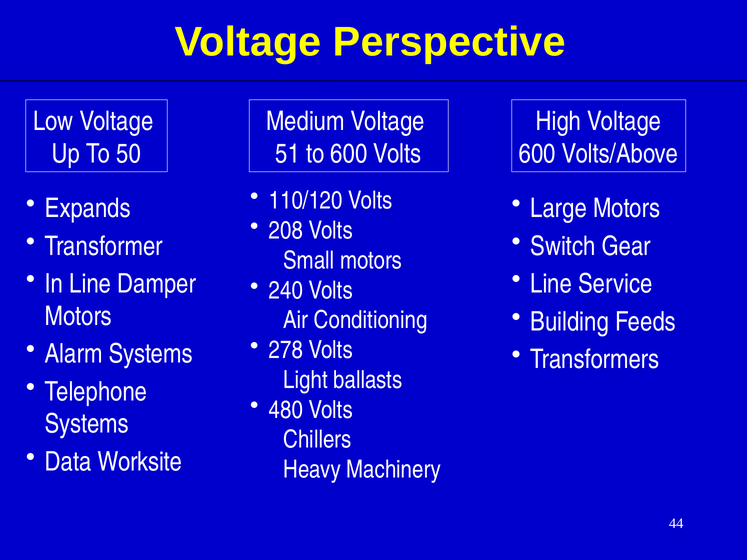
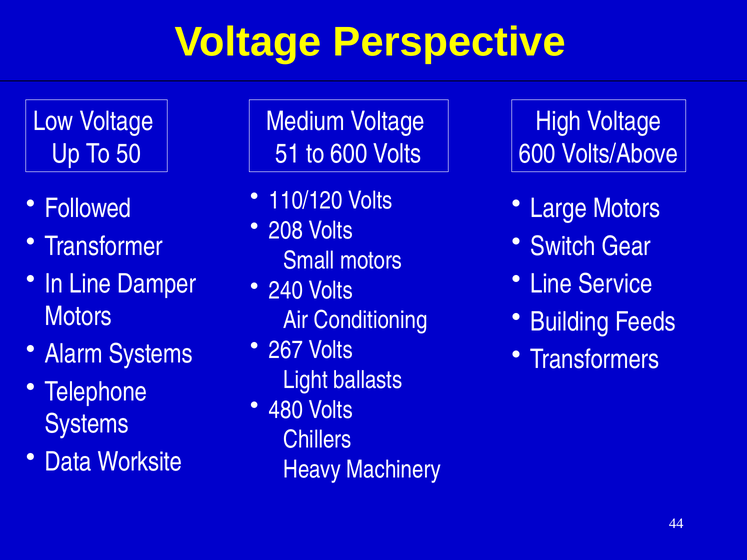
Expands: Expands -> Followed (88, 208)
278: 278 -> 267 (286, 350)
